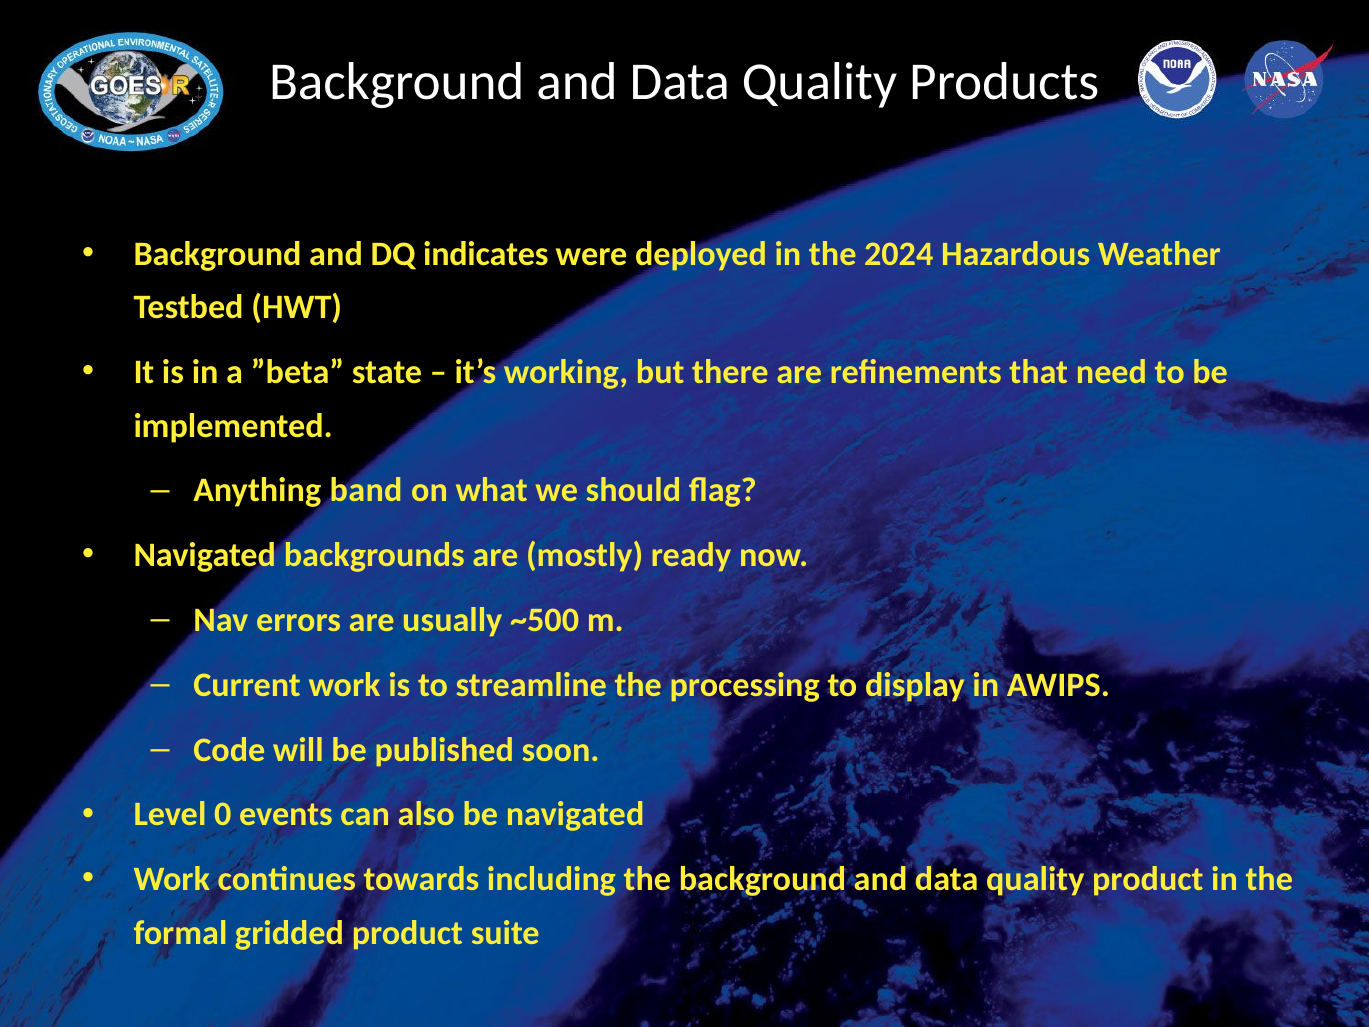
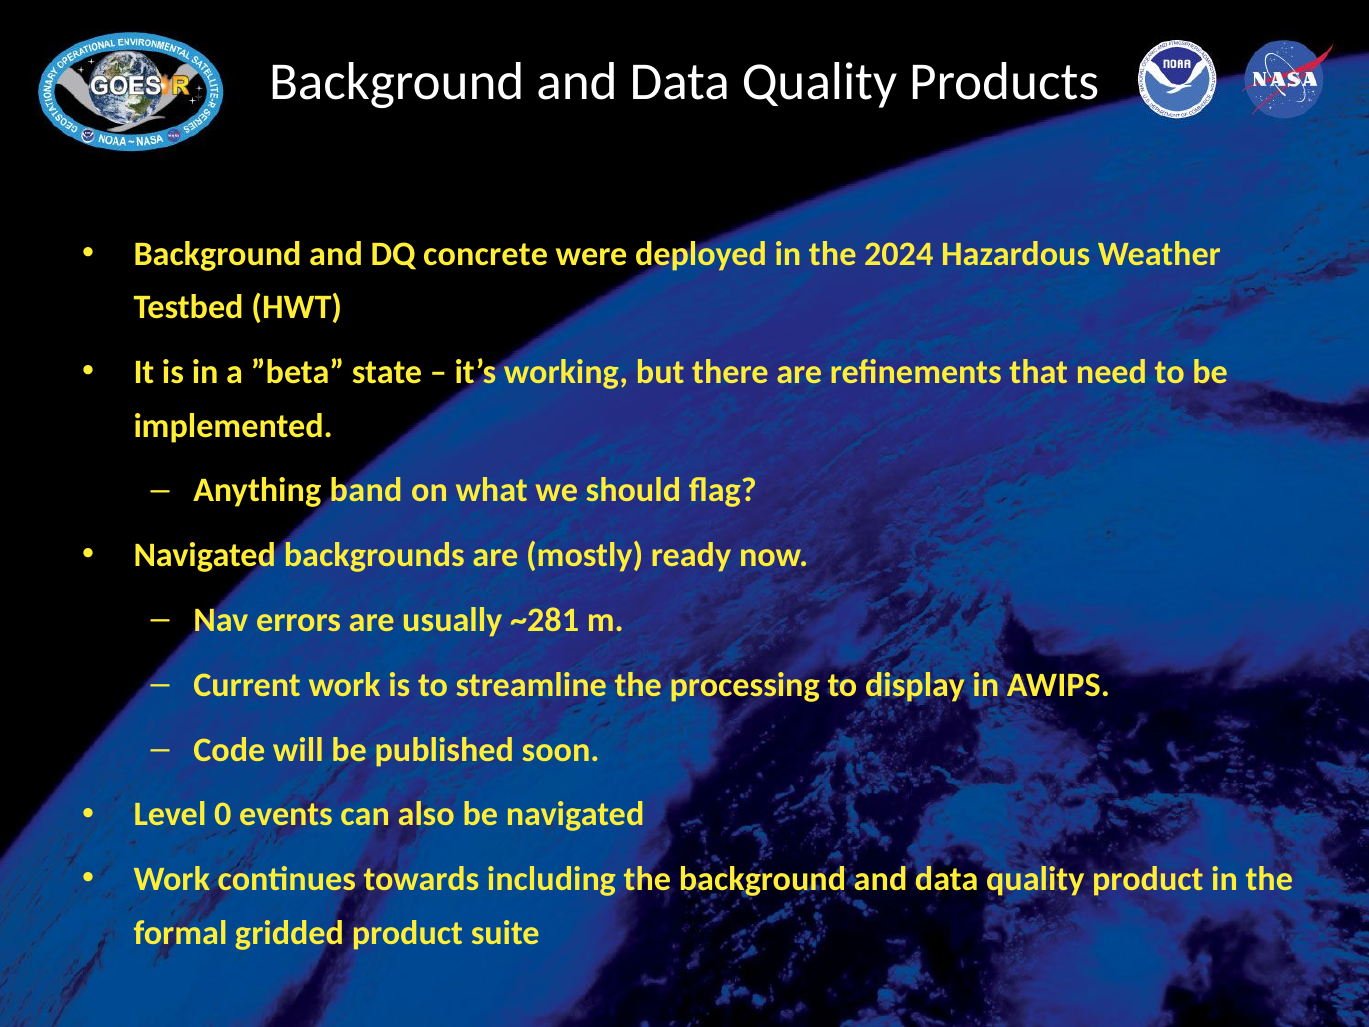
indicates: indicates -> concrete (486, 254)
~500: ~500 -> ~281 (545, 620)
